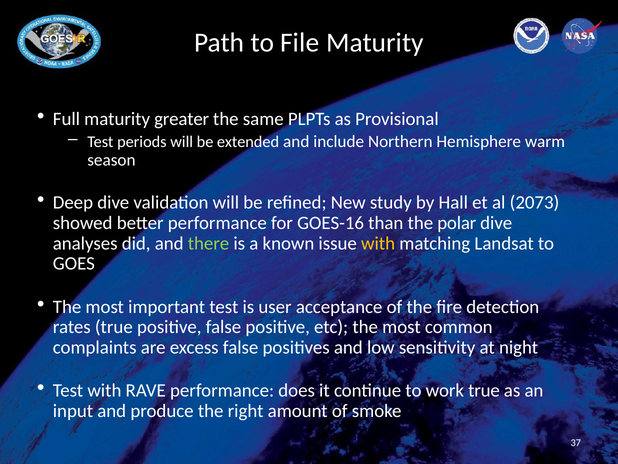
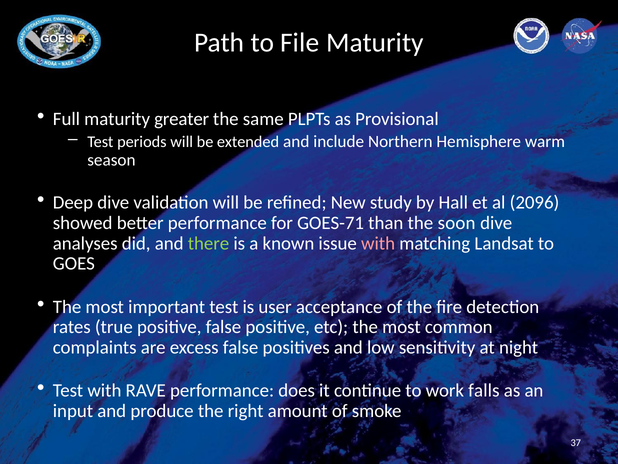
2073: 2073 -> 2096 (534, 202)
GOES-16: GOES-16 -> GOES-71 (331, 223)
polar: polar -> soon (457, 223)
with colour: yellow -> pink (378, 243)
work true: true -> falls (484, 390)
